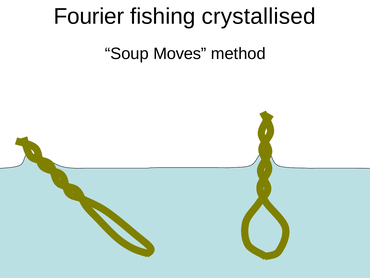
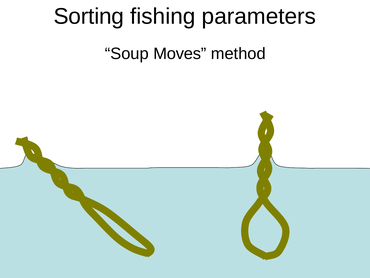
Fourier: Fourier -> Sorting (89, 16)
crystallised: crystallised -> parameters (259, 16)
